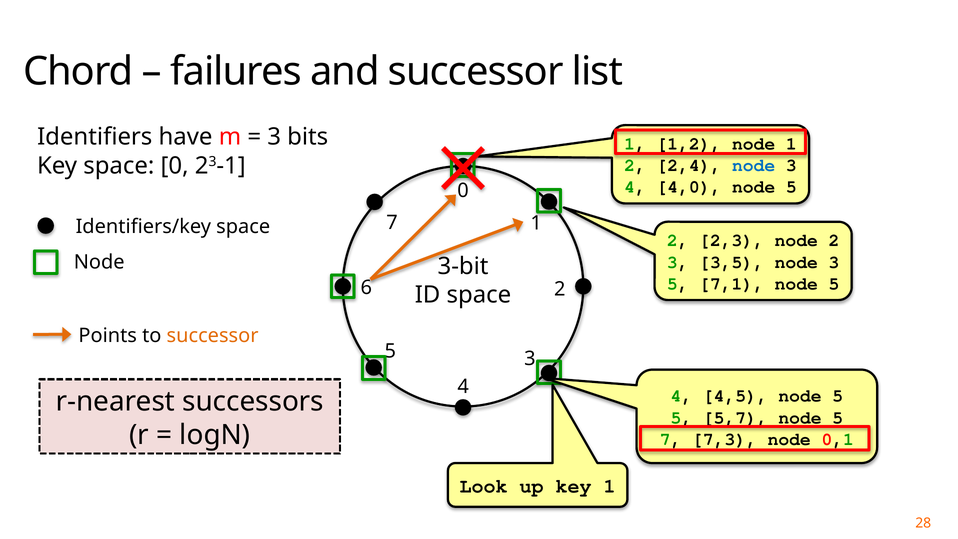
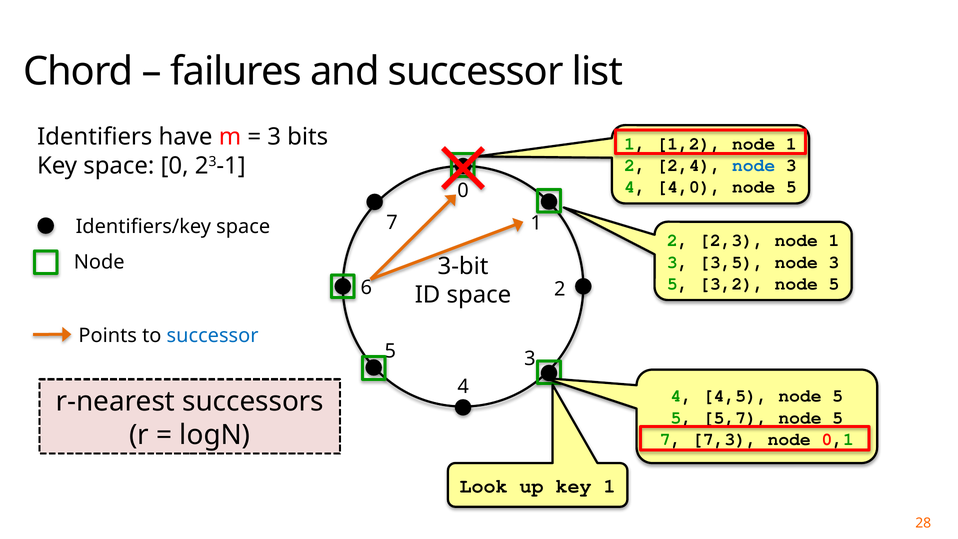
2,3 node 2: 2 -> 1 (834, 241)
7,1: 7,1 -> 3,2 (732, 284)
successor colour: orange -> blue (213, 336)
